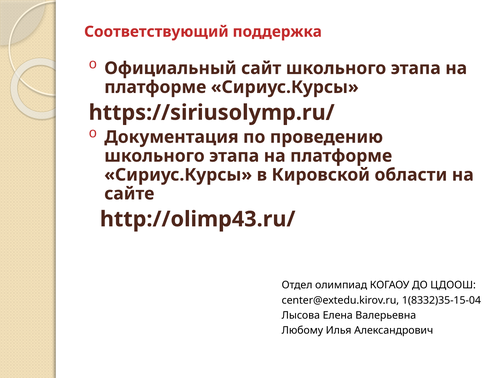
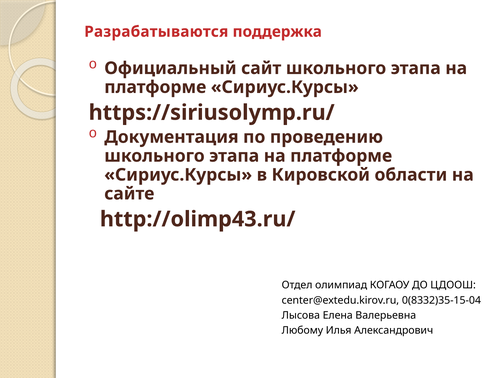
Соответствующий: Соответствующий -> Разрабатываются (156, 32)
1(8332)35-15-04: 1(8332)35-15-04 -> 0(8332)35-15-04 (441, 300)
